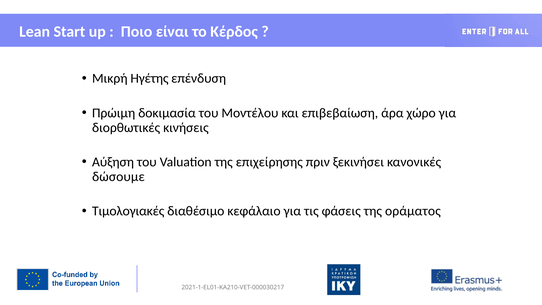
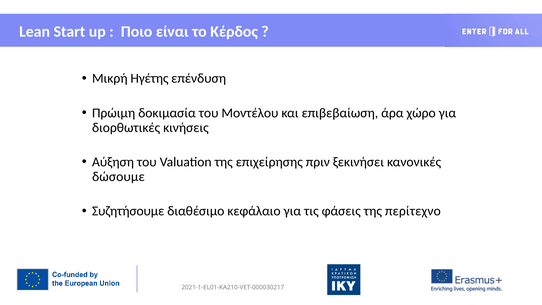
Τιμολογιακές: Τιμολογιακές -> Συζητήσουμε (128, 211)
οράματος: οράματος -> περίτεχνο (413, 211)
